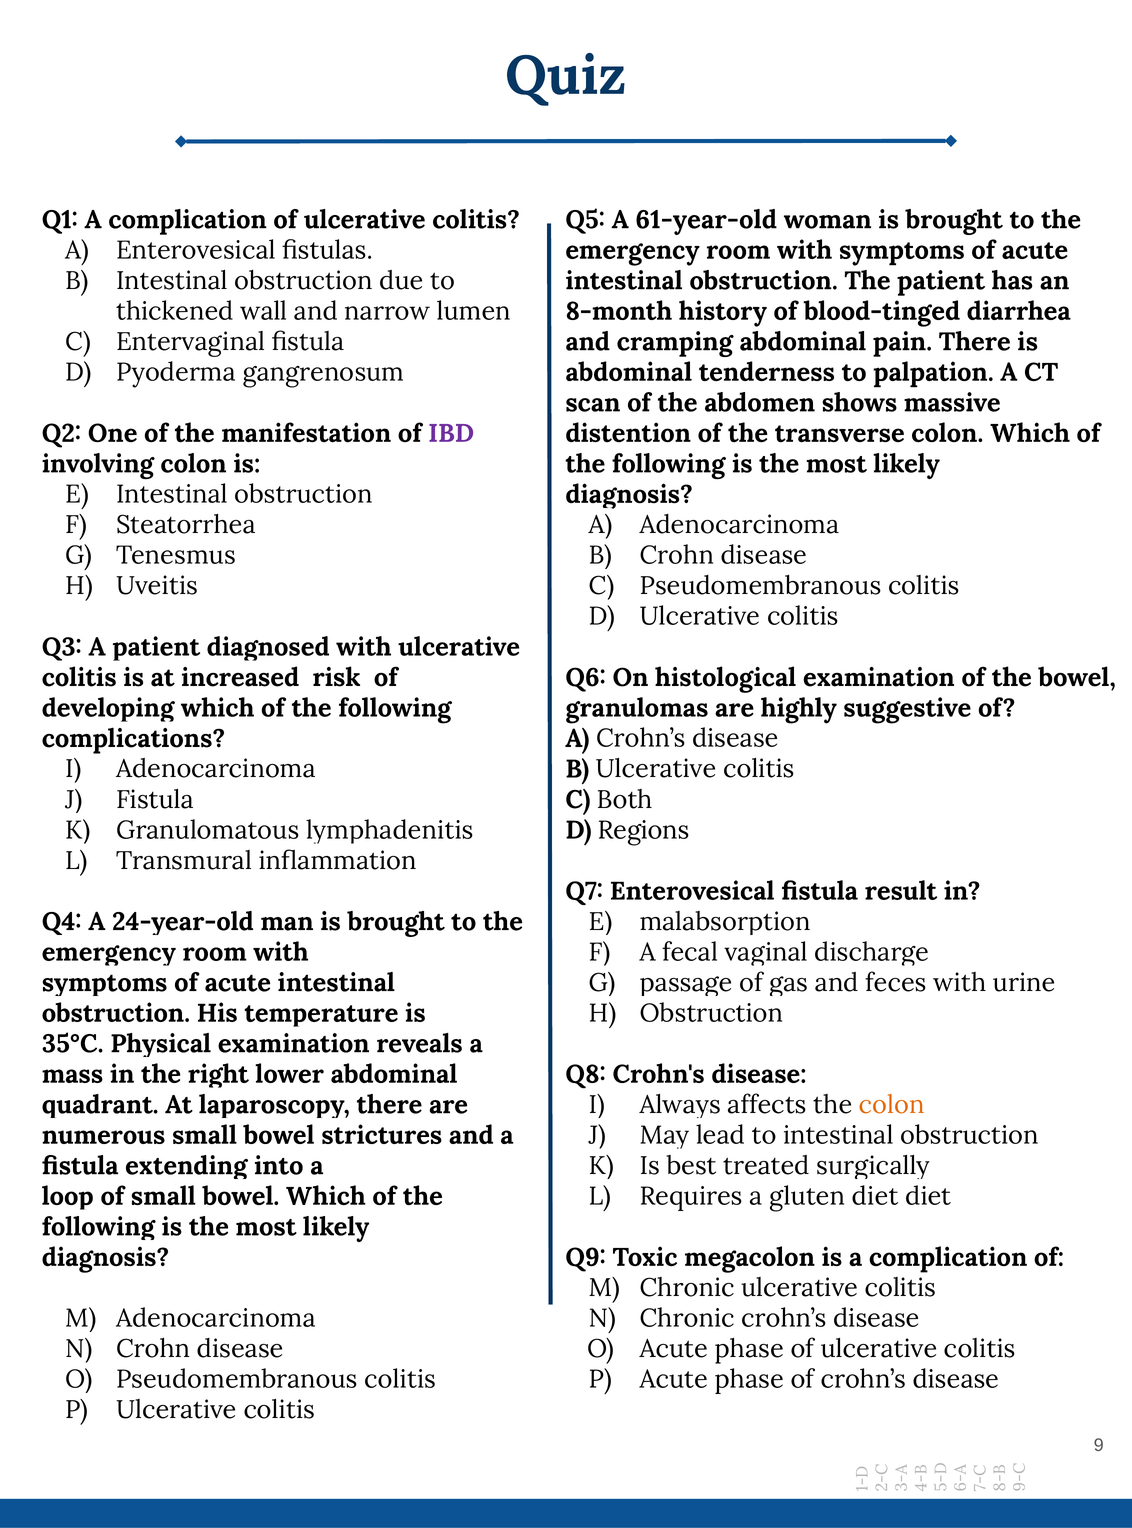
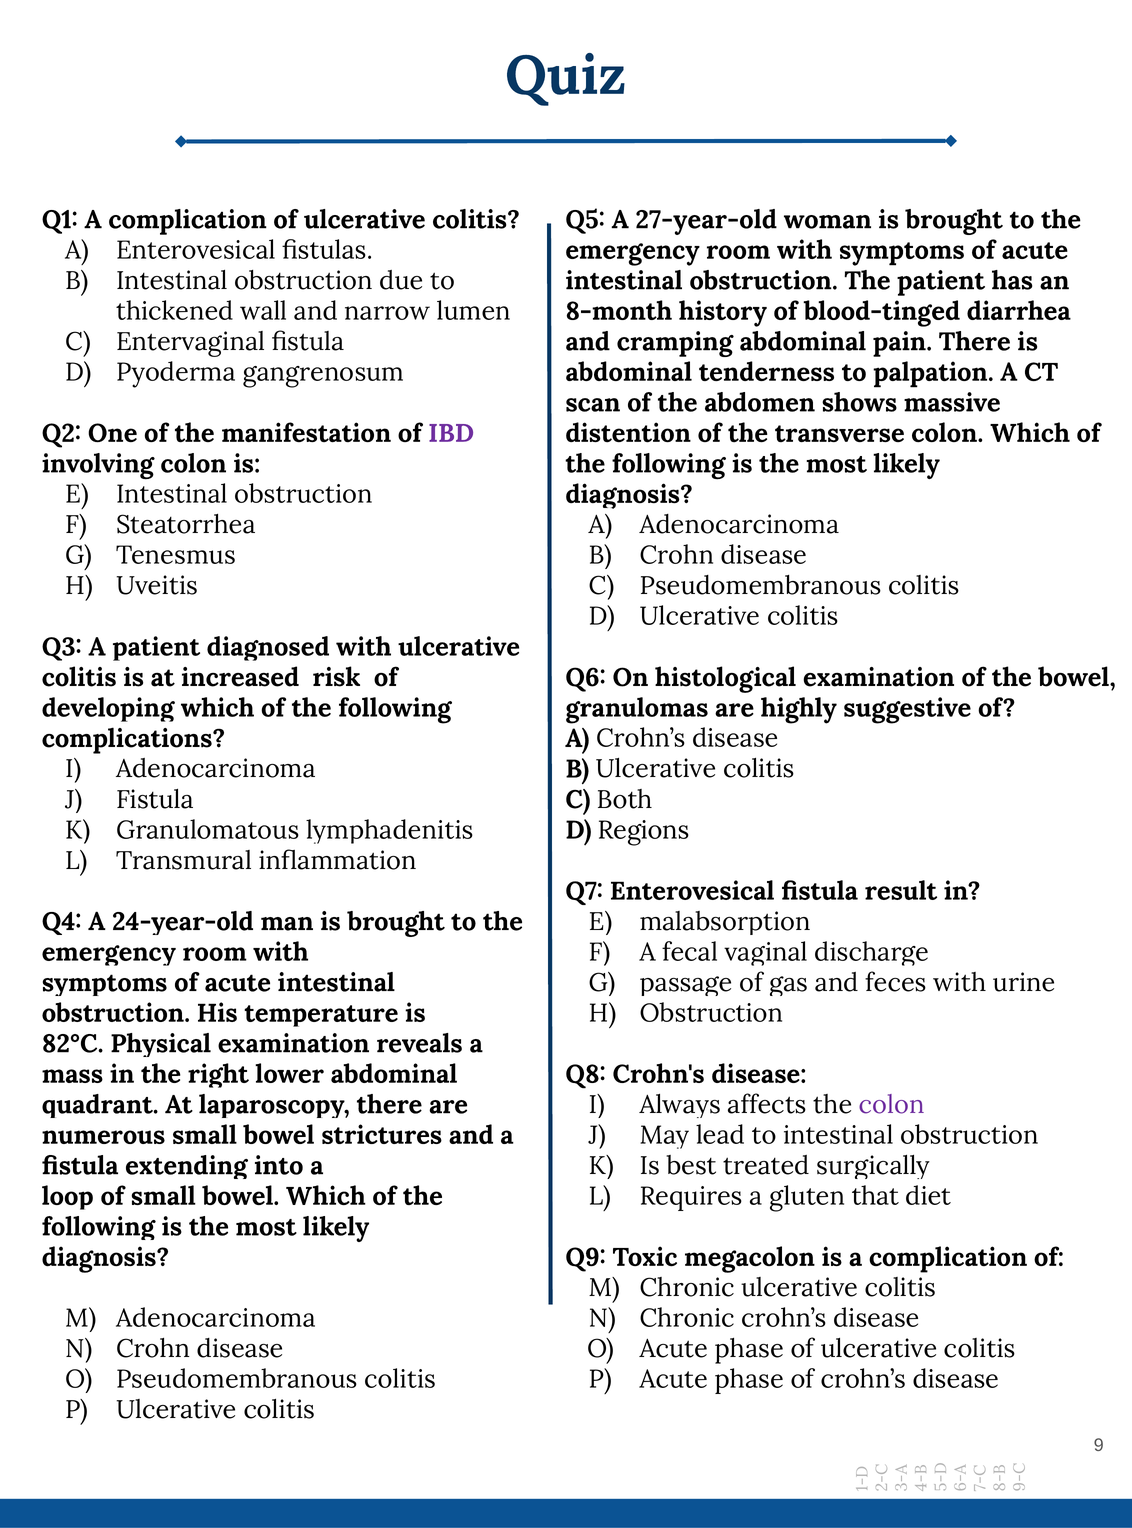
61-year-old: 61-year-old -> 27-year-old (706, 220)
35°C: 35°C -> 82°C (73, 1044)
colon colour: orange -> purple (892, 1105)
gluten diet: diet -> that (875, 1196)
